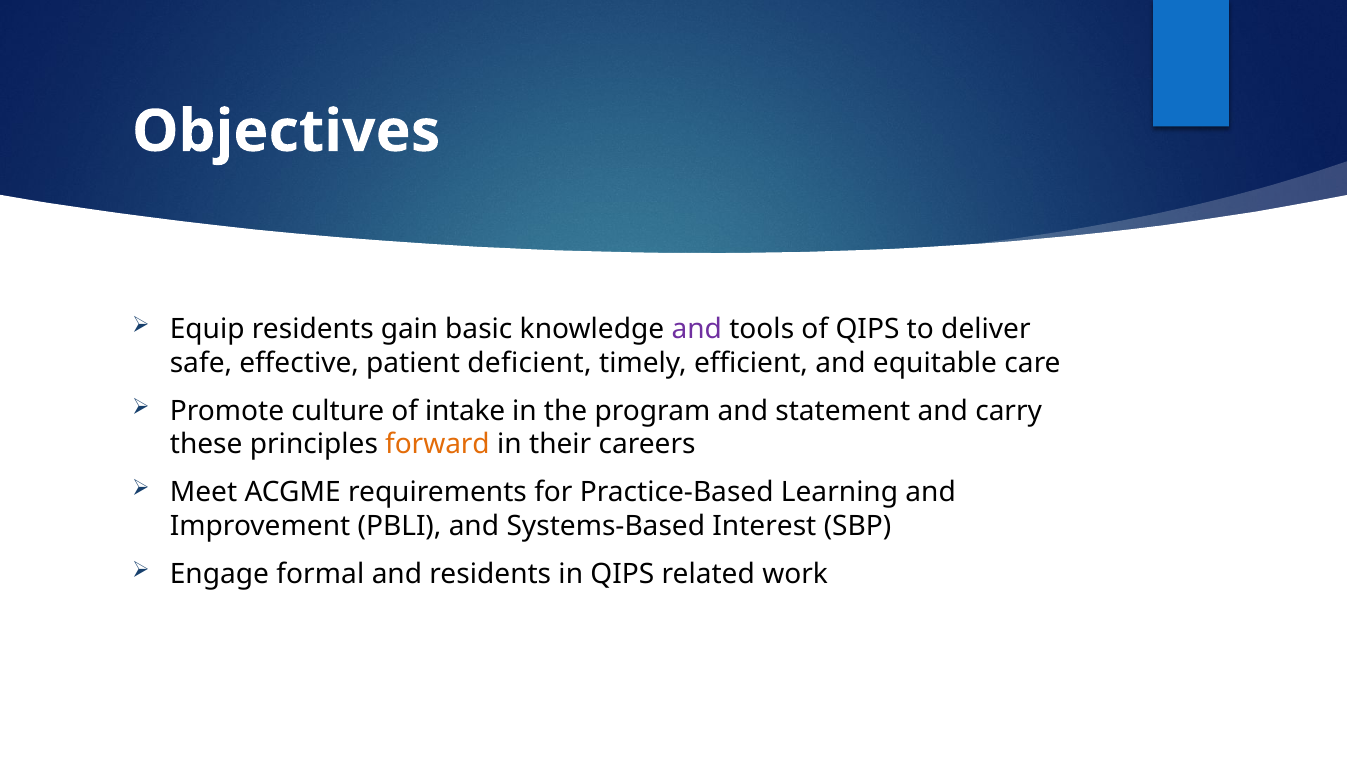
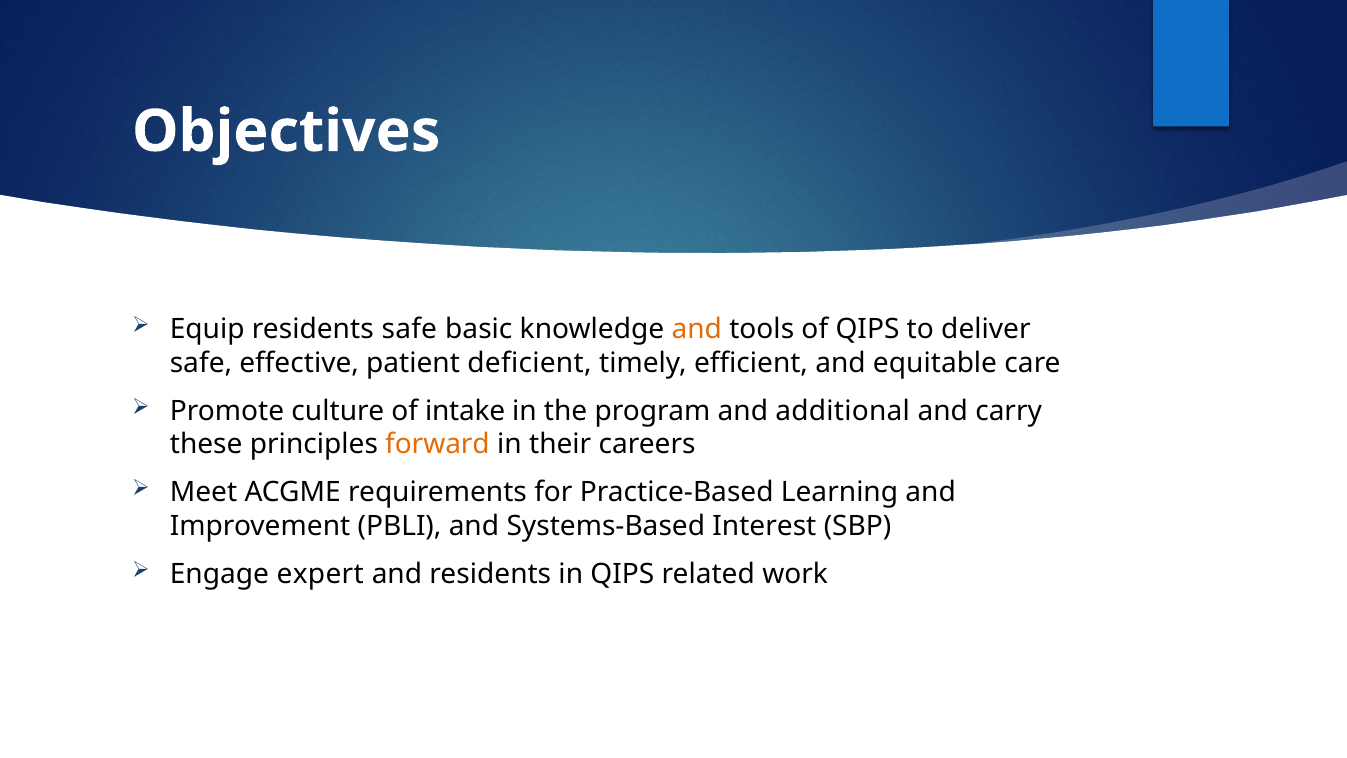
residents gain: gain -> safe (409, 329)
and colour: purple -> orange (697, 329)
statement: statement -> additional (843, 411)
formal: formal -> expert (320, 574)
